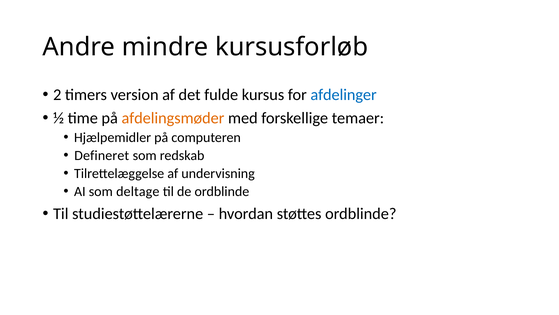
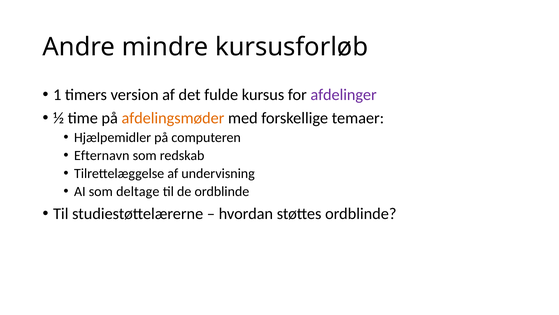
2: 2 -> 1 (57, 95)
afdelinger colour: blue -> purple (344, 95)
Defineret: Defineret -> Efternavn (102, 155)
